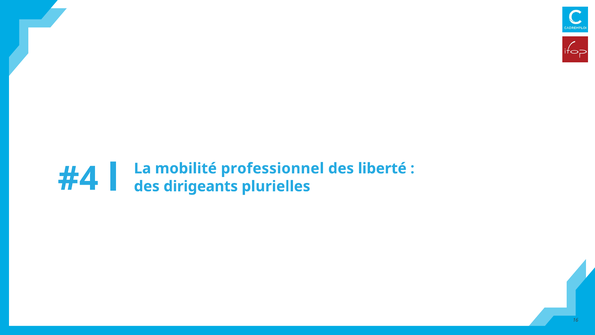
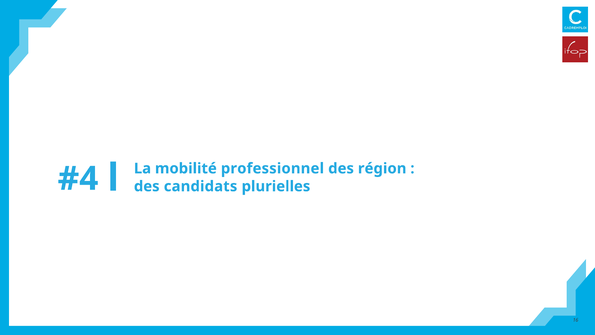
liberté: liberté -> région (382, 168)
dirigeants: dirigeants -> candidats (201, 186)
